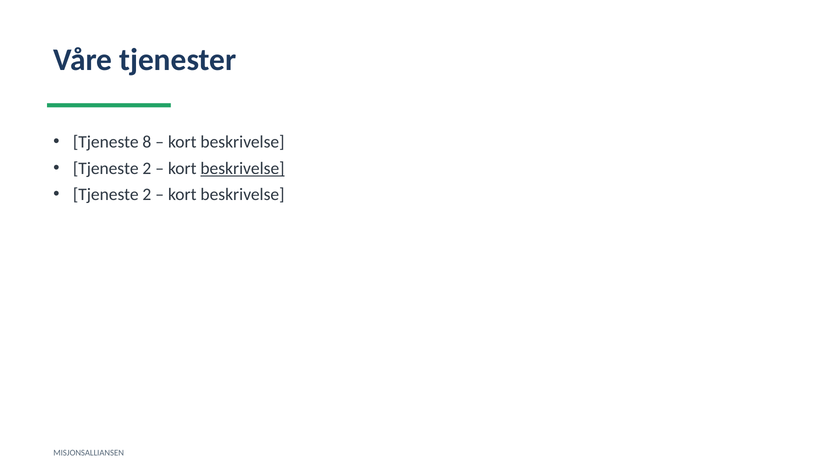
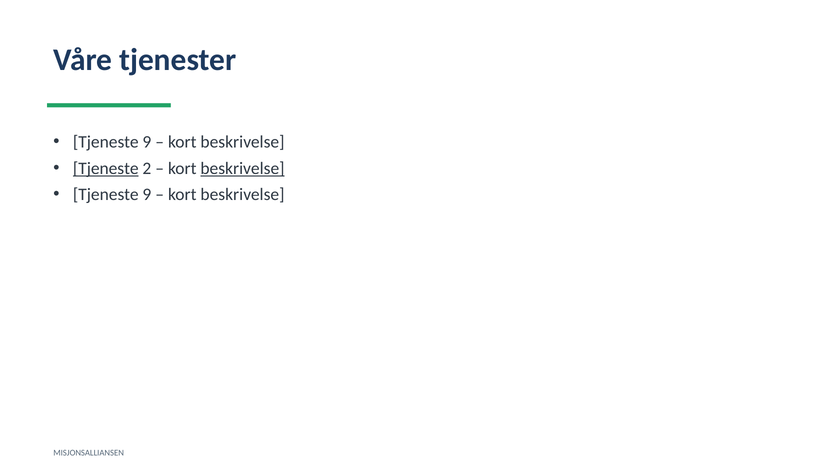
8: 8 -> 9 (147, 142)
Tjeneste underline: none -> present (106, 168)
2: 2 -> 9 (147, 194)
